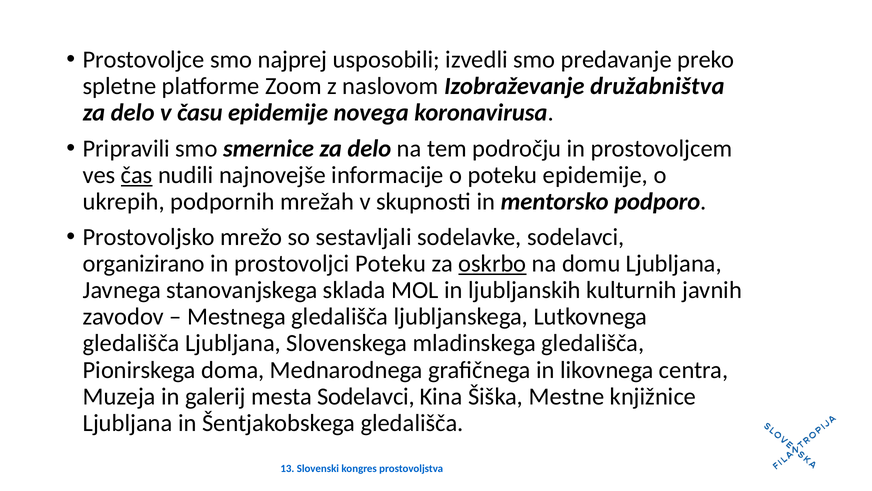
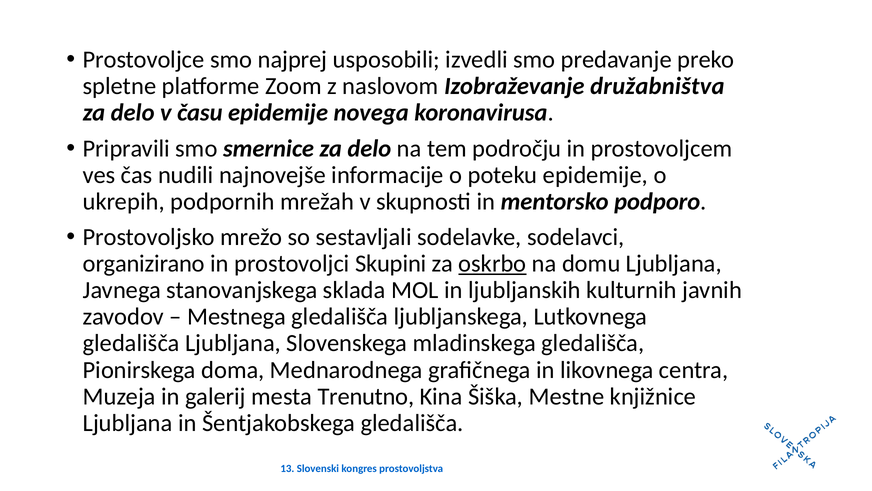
čas underline: present -> none (137, 175)
prostovoljci Poteku: Poteku -> Skupini (391, 263)
mesta Sodelavci: Sodelavci -> Trenutno (366, 396)
